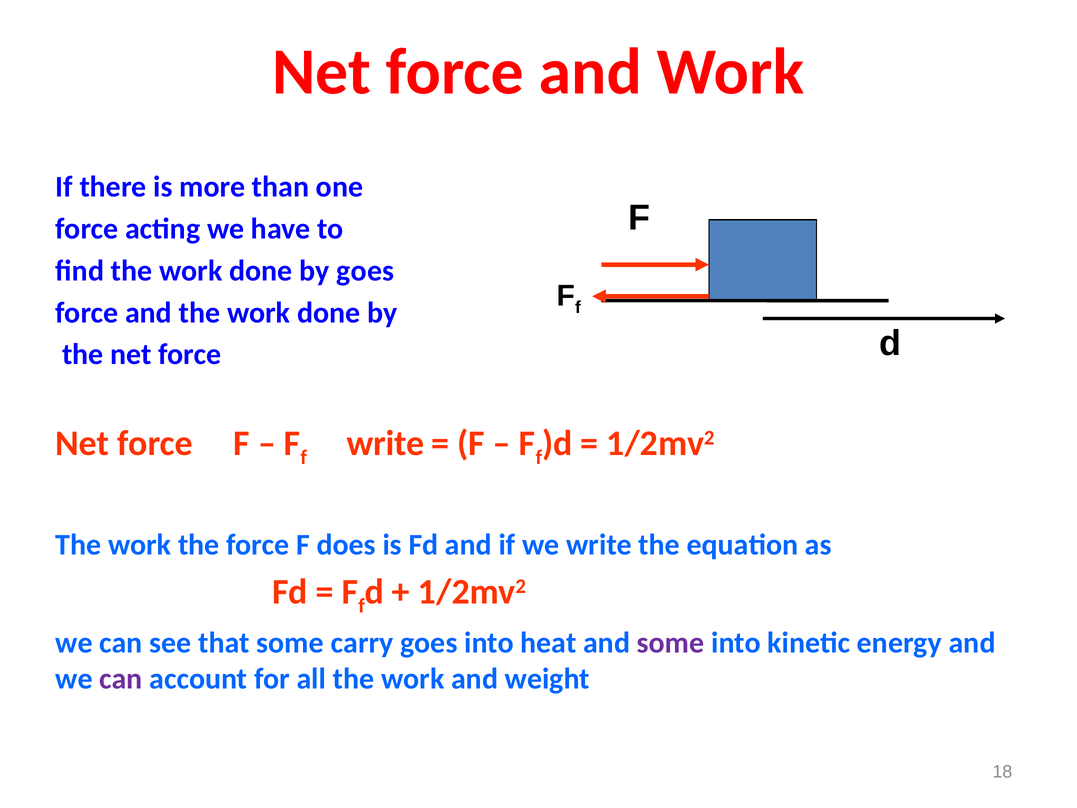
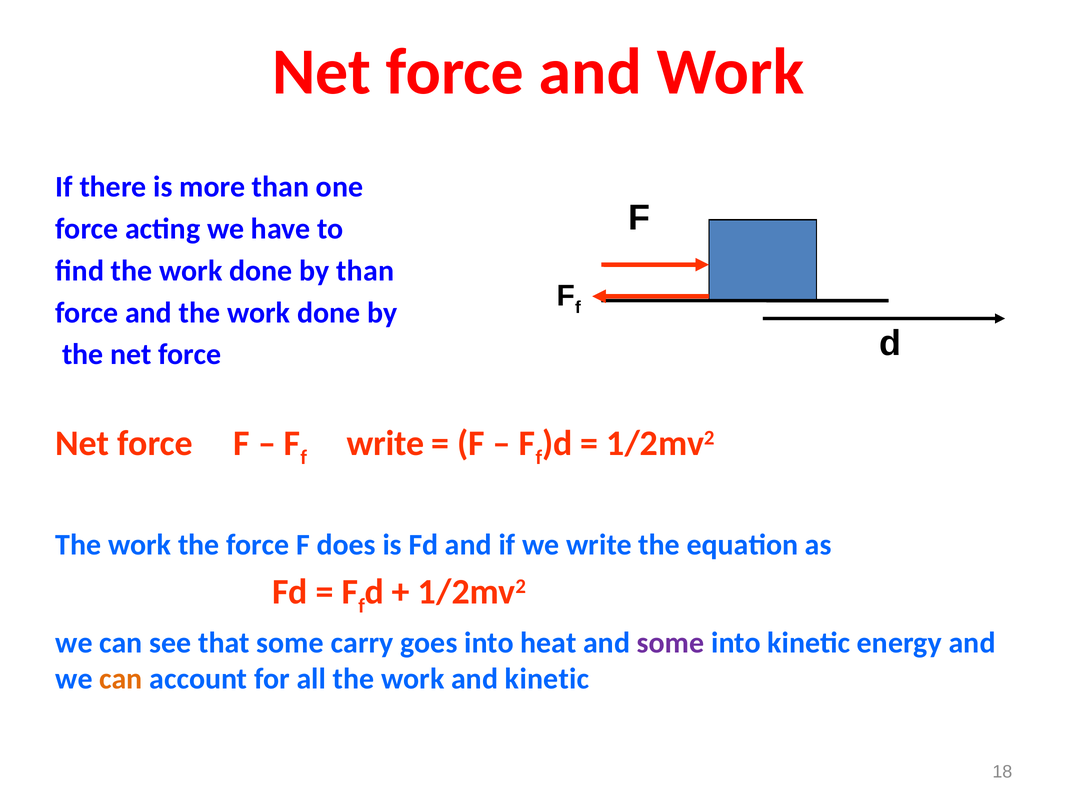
by goes: goes -> than (365, 271)
can colour: purple -> orange (121, 679)
and weight: weight -> kinetic (547, 679)
